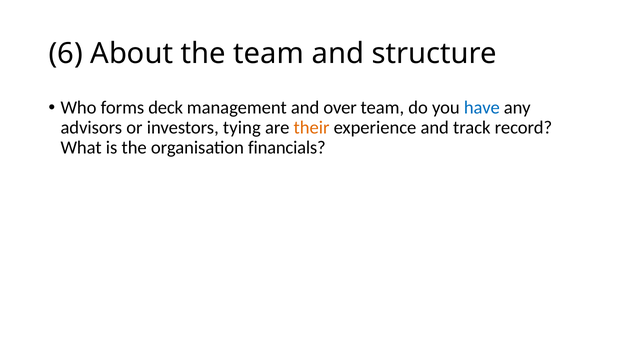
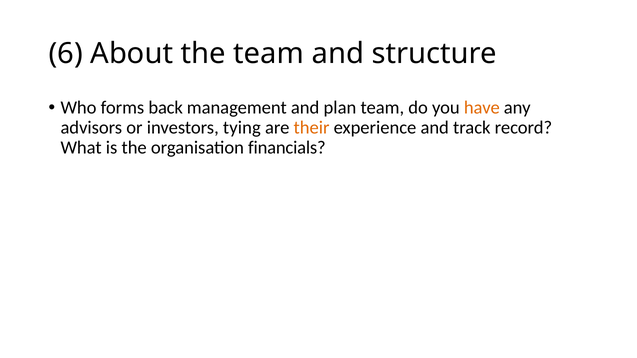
deck: deck -> back (166, 108)
over: over -> plan (340, 108)
have colour: blue -> orange (482, 108)
